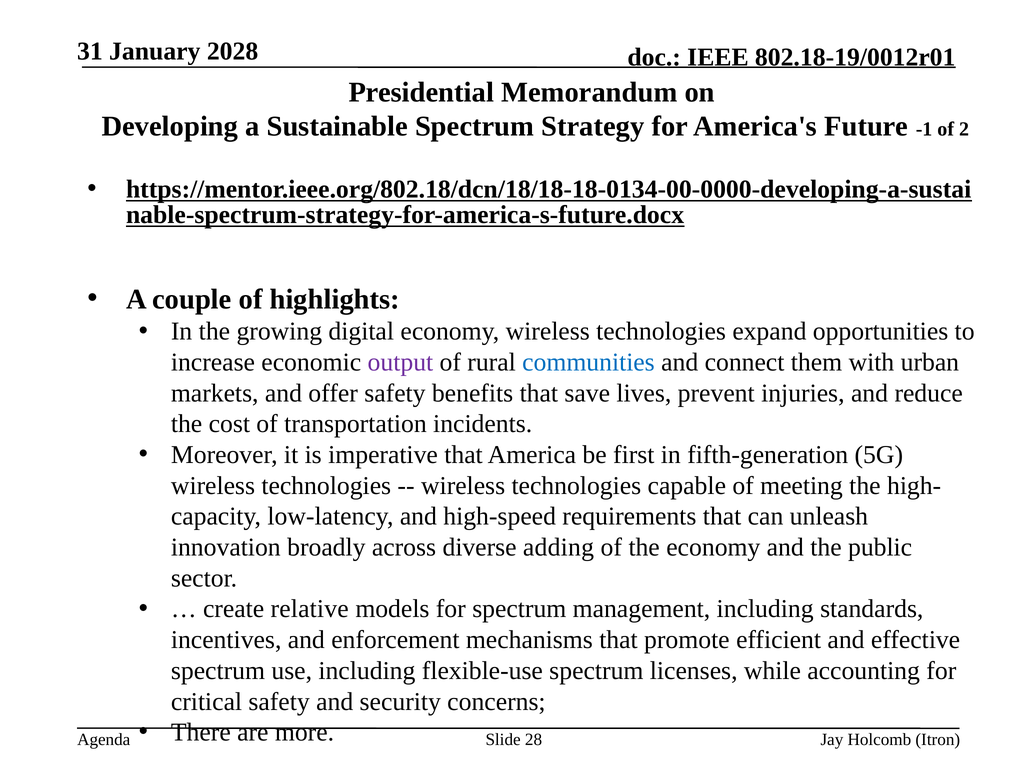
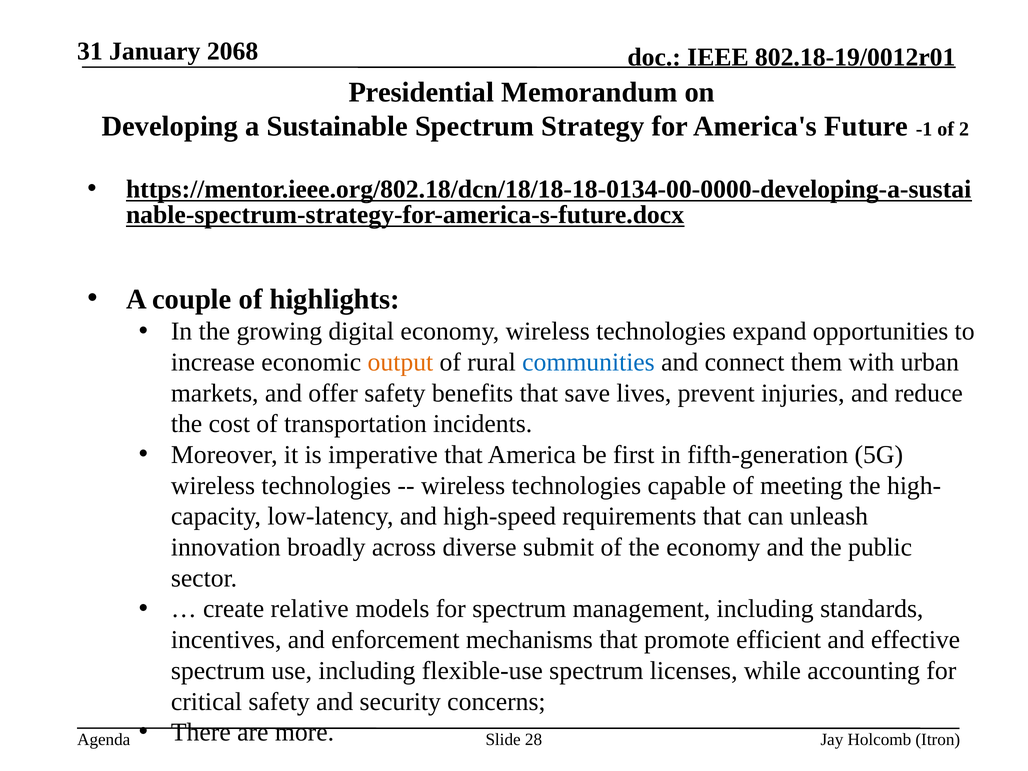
2028: 2028 -> 2068 (233, 51)
output colour: purple -> orange (400, 362)
adding: adding -> submit (558, 547)
